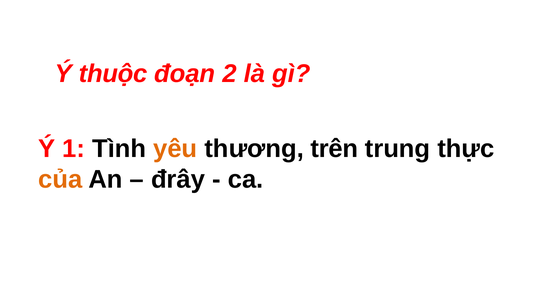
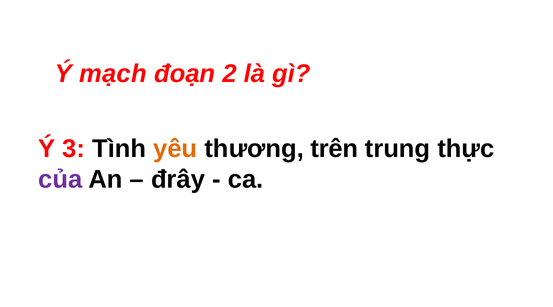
thuộc: thuộc -> mạch (113, 74)
1: 1 -> 3 (74, 149)
của colour: orange -> purple (60, 180)
